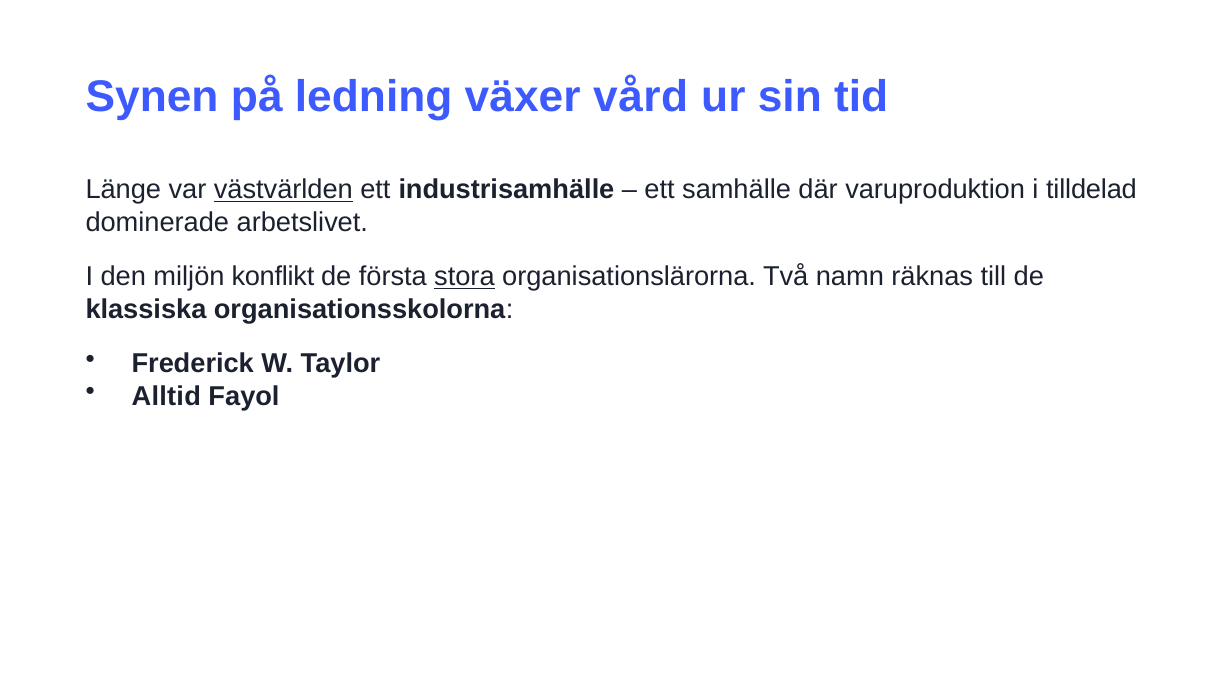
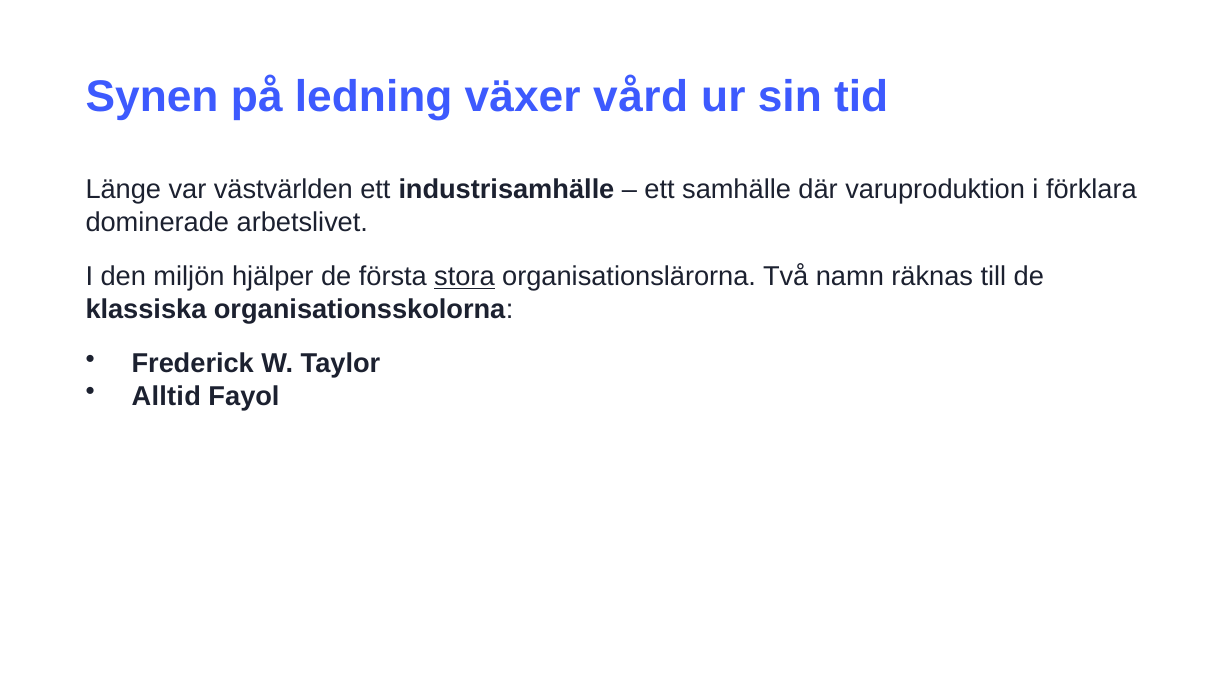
västvärlden underline: present -> none (283, 190)
tilldelad: tilldelad -> förklara (1091, 190)
konflikt: konflikt -> hjälper (273, 277)
